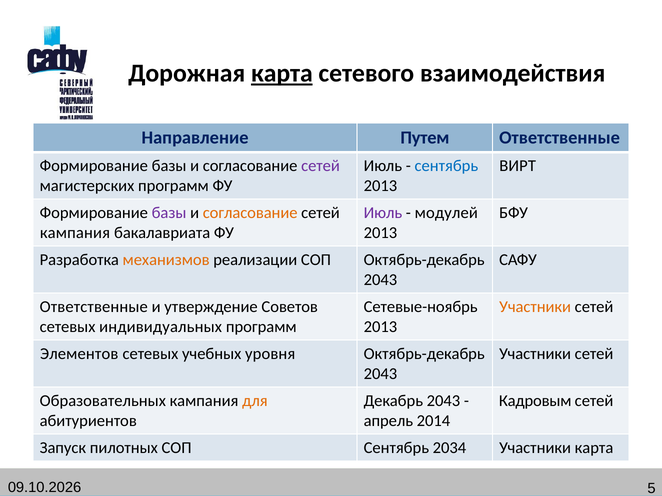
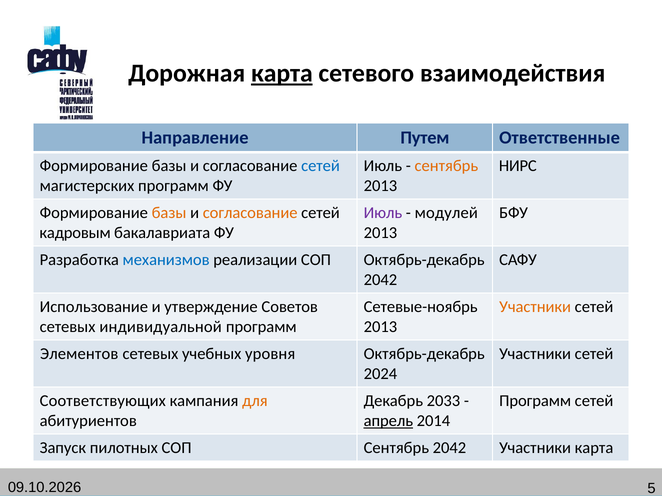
сетей colour: purple -> blue (321, 166)
сентябрь colour: blue -> orange (446, 166)
ВИРТ: ВИРТ -> НИРС (518, 166)
базы colour: purple -> orange (169, 213)
кампания: кампания -> кадровым (75, 233)
механизмов colour: orange -> blue (166, 260)
2043: 2043 -> 2042 (380, 280)
Ответственные: Ответственные -> Использование (94, 307)
индивидуальных: индивидуальных -> индивидуальной (161, 327)
2043: 2043 -> 2024 (380, 374)
Образовательных: Образовательных -> Соответствующих (103, 401)
Декабрь 2043: 2043 -> 2033 (443, 401)
Кадровым: Кадровым -> Программ (535, 401)
апрель underline: none -> present (388, 421)
Сентябрь 2034: 2034 -> 2042 (449, 448)
